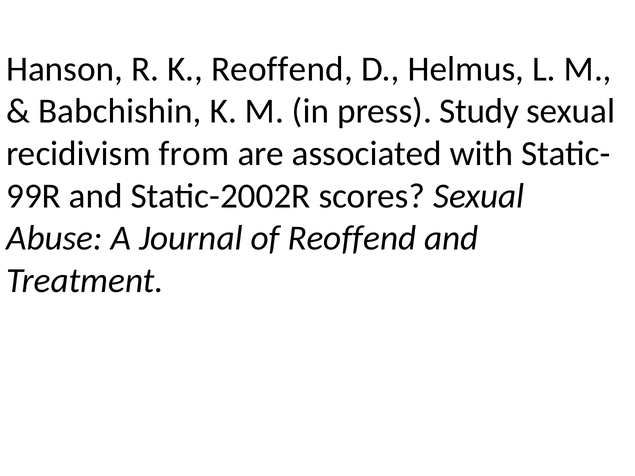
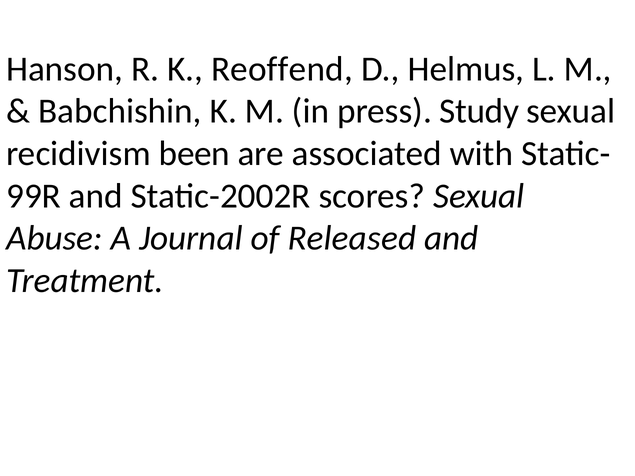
from: from -> been (194, 154)
of Reoffend: Reoffend -> Released (352, 238)
